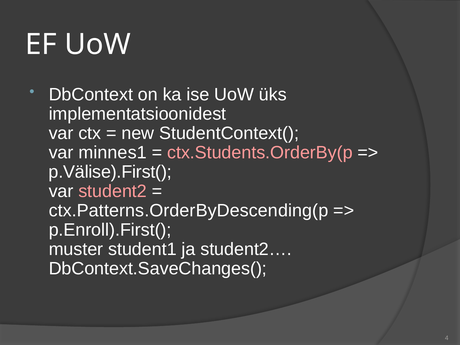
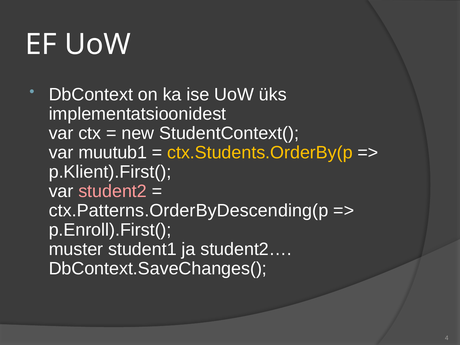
minnes1: minnes1 -> muutub1 (113, 153)
ctx.Students.OrderBy(p colour: pink -> yellow (260, 153)
p.Välise).First(: p.Välise).First( -> p.Klient).First( (110, 172)
